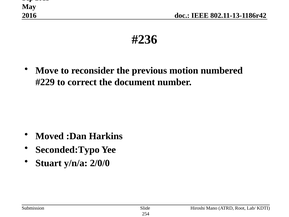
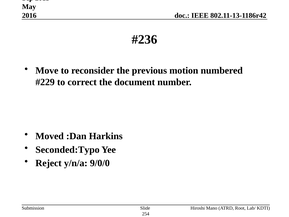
Stuart: Stuart -> Reject (49, 163)
2/0/0: 2/0/0 -> 9/0/0 (100, 163)
